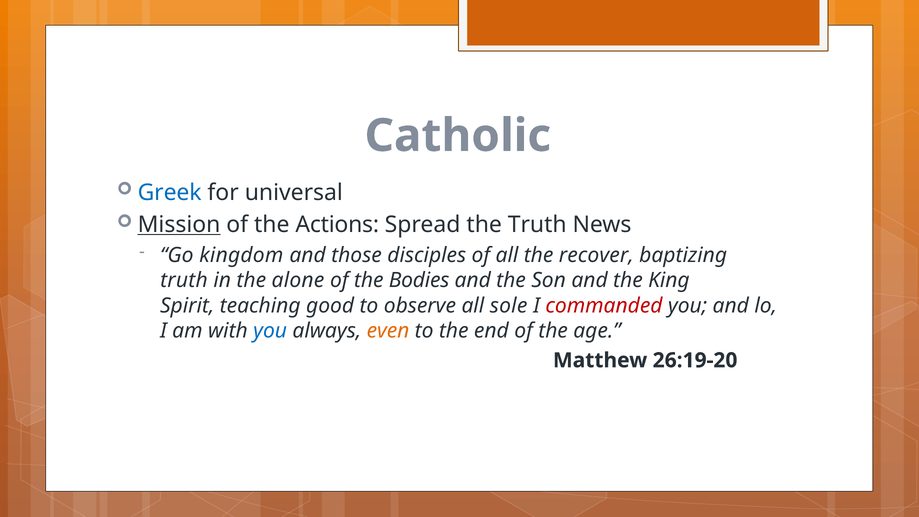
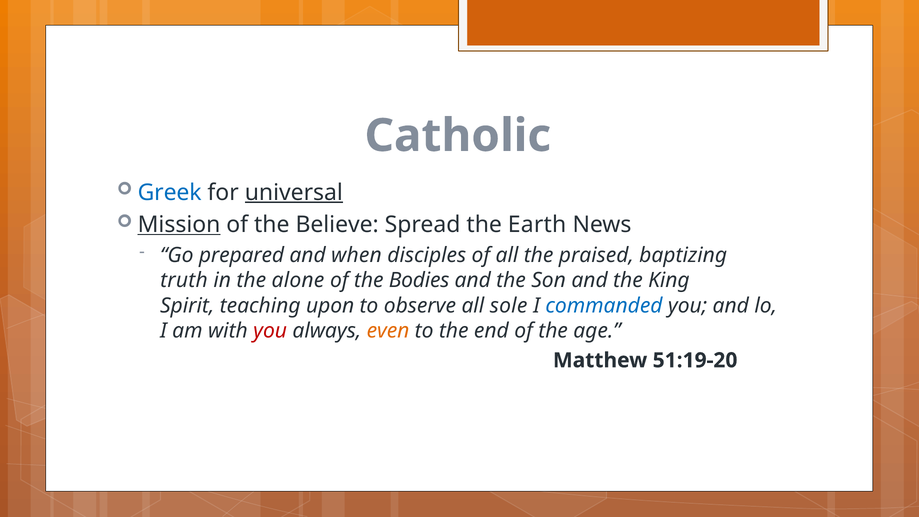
universal underline: none -> present (294, 192)
Actions: Actions -> Believe (337, 225)
the Truth: Truth -> Earth (537, 225)
kingdom: kingdom -> prepared (242, 255)
those: those -> when (356, 255)
recover: recover -> praised (596, 255)
good: good -> upon (330, 306)
commanded colour: red -> blue (604, 306)
you colour: blue -> red (270, 331)
26:19-20: 26:19-20 -> 51:19-20 (695, 360)
